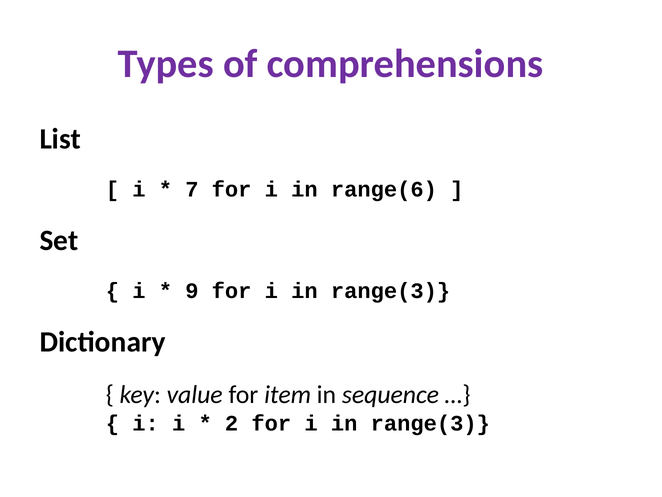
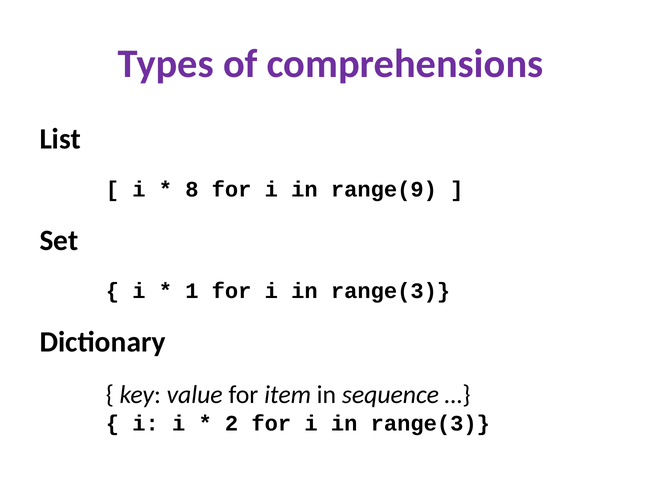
7: 7 -> 8 (192, 189)
range(6: range(6 -> range(9 (384, 189)
9: 9 -> 1 (192, 291)
